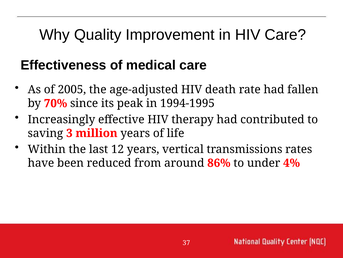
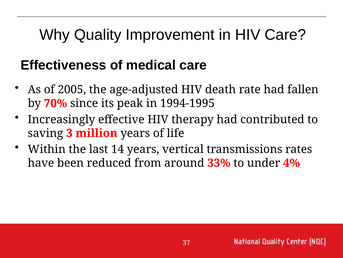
12: 12 -> 14 (118, 149)
86%: 86% -> 33% (219, 163)
